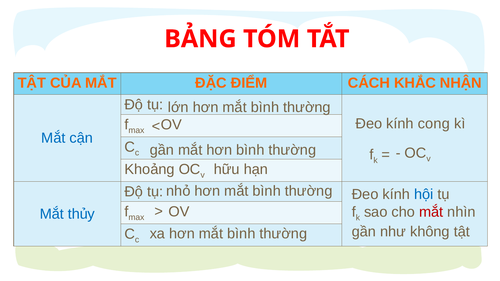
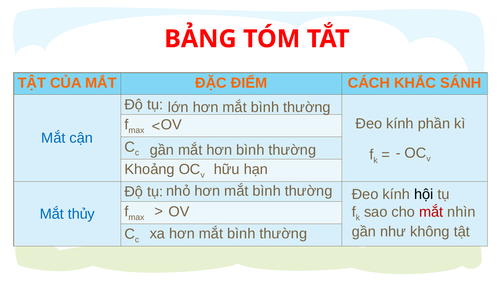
NHẬN: NHẬN -> SÁNH (461, 83)
cong: cong -> phần (434, 124)
hội colour: blue -> black (424, 195)
